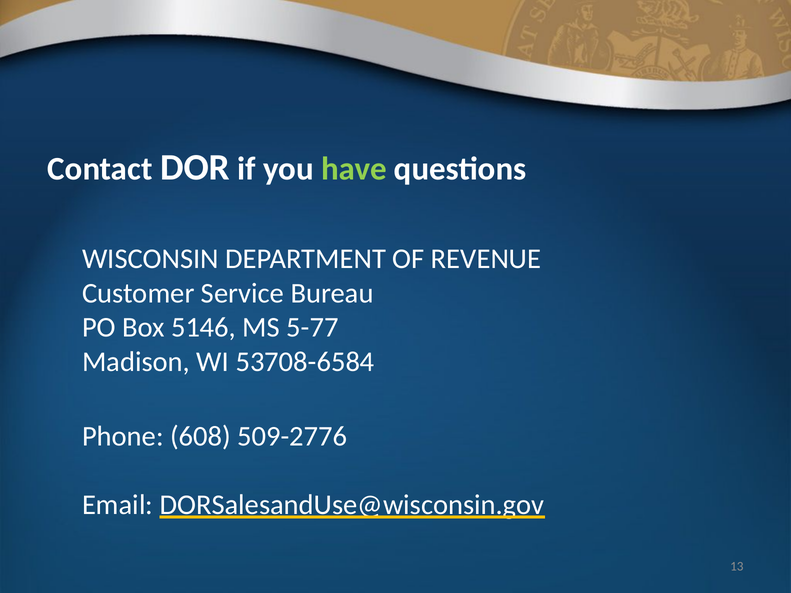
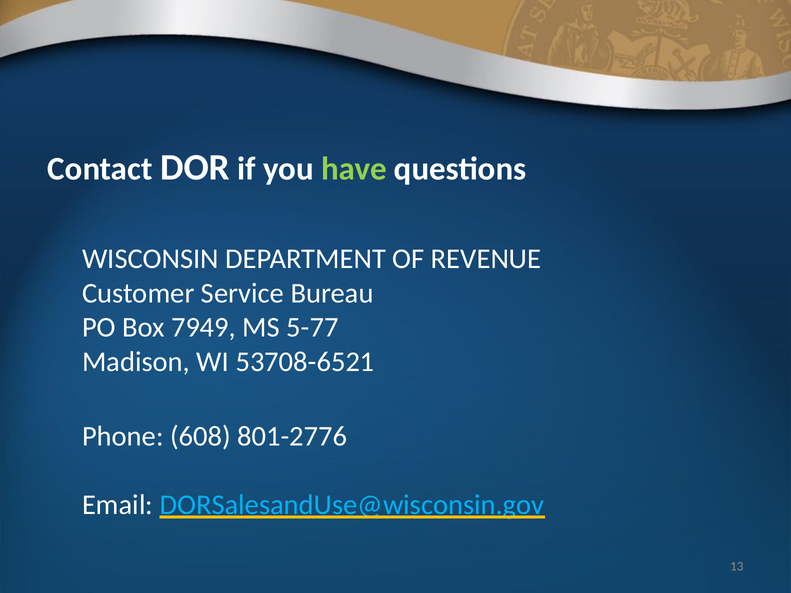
5146: 5146 -> 7949 (204, 328)
53708-6584: 53708-6584 -> 53708-6521 (305, 362)
509-2776: 509-2776 -> 801-2776 (292, 437)
DORSalesandUse@wisconsin.gov colour: white -> light blue (352, 505)
